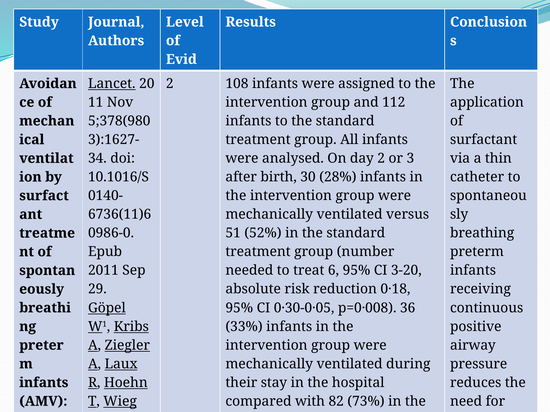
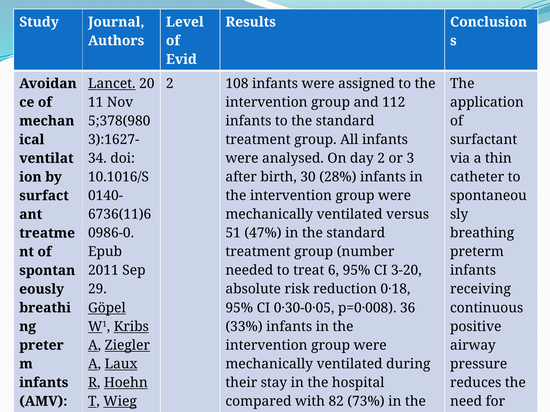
52%: 52% -> 47% (263, 233)
